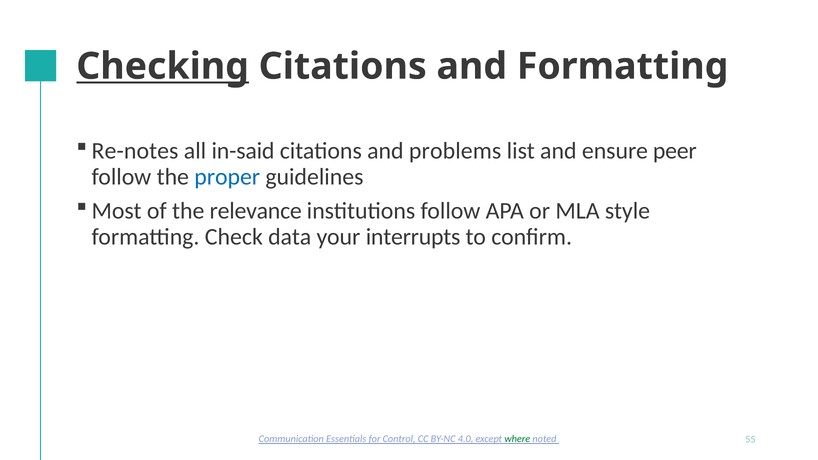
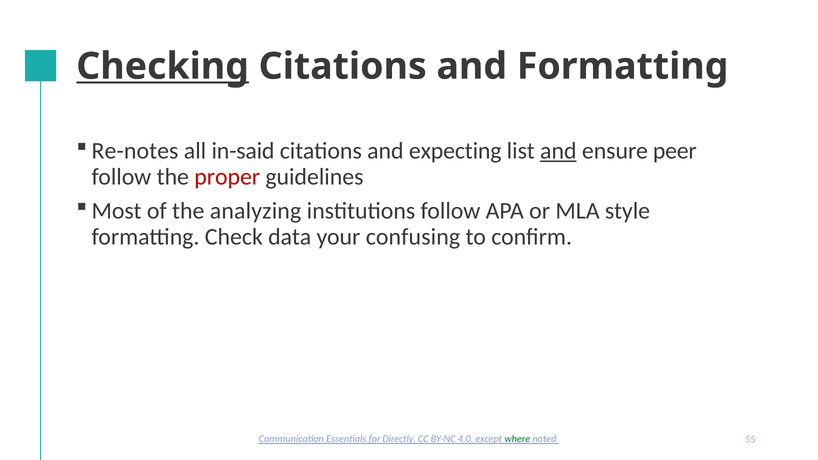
problems: problems -> expecting (455, 151)
and underline: none -> present (558, 151)
proper colour: blue -> red (227, 177)
relevance: relevance -> analyzing (256, 211)
interrupts: interrupts -> confusing (413, 237)
Control: Control -> Directly (399, 439)
